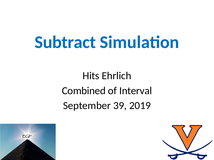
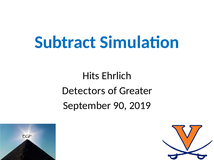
Combined: Combined -> Detectors (84, 91)
Interval: Interval -> Greater (136, 91)
39: 39 -> 90 (120, 106)
